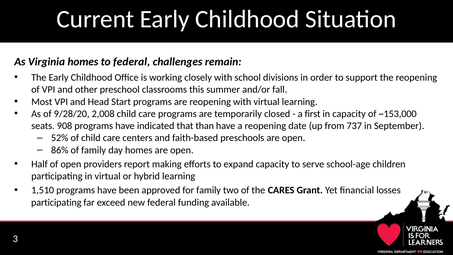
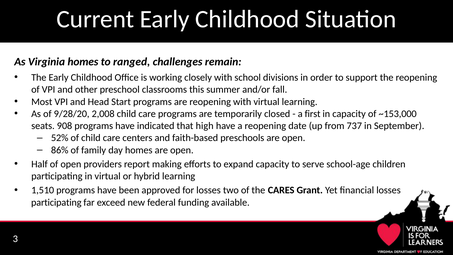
to federal: federal -> ranged (132, 62)
than: than -> high (205, 126)
for family: family -> losses (209, 190)
